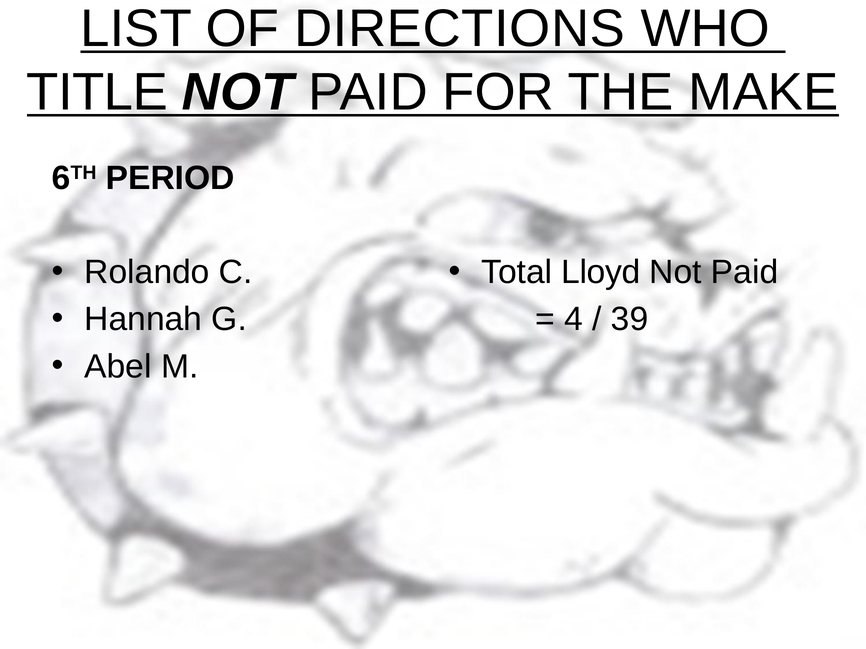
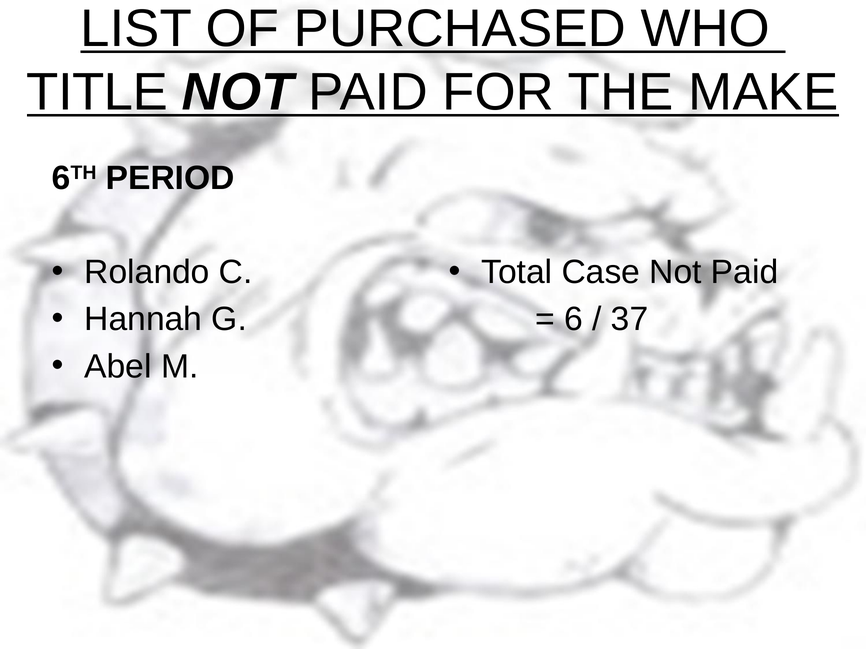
DIRECTIONS: DIRECTIONS -> PURCHASED (460, 29)
Lloyd: Lloyd -> Case (601, 273)
4: 4 -> 6 (574, 320)
39: 39 -> 37 (630, 320)
